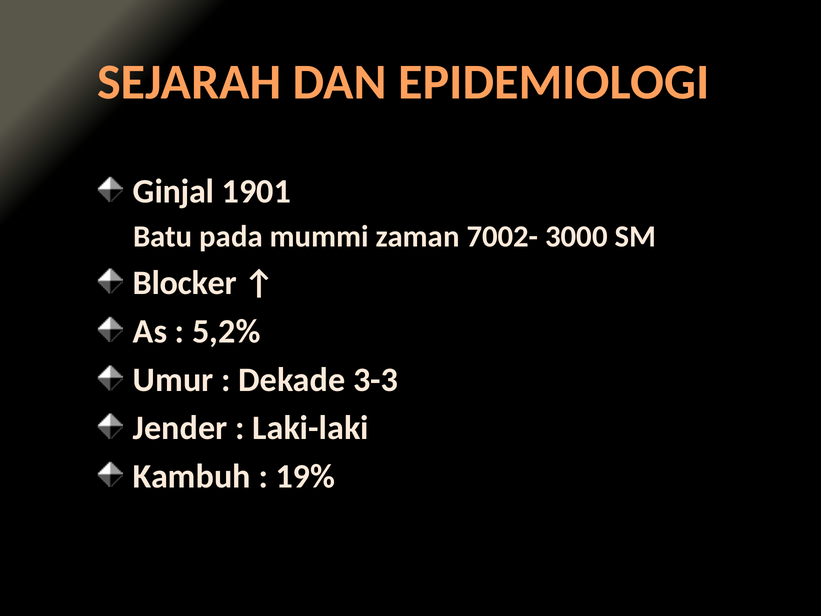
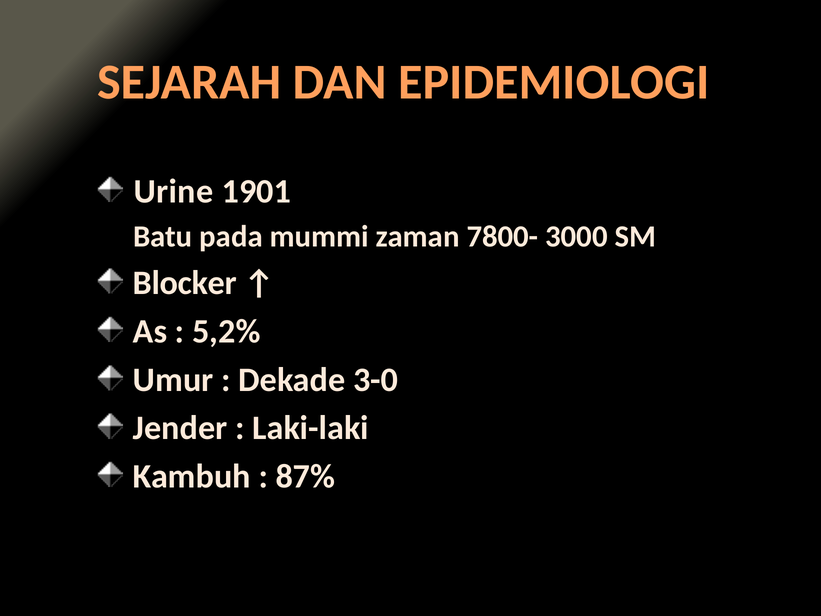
Ginjal: Ginjal -> Urine (173, 191)
7002-: 7002- -> 7800- (502, 236)
3-3: 3-3 -> 3-0 (376, 380)
19%: 19% -> 87% (305, 476)
